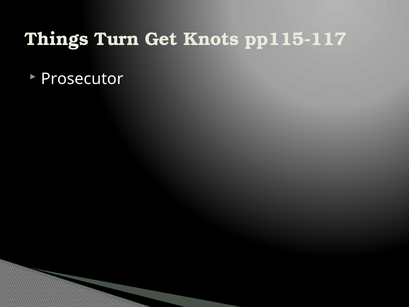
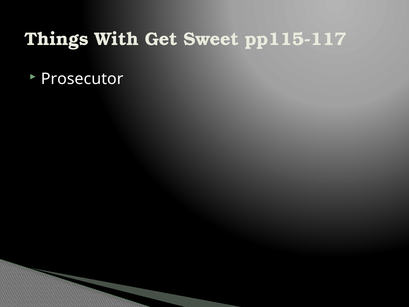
Turn: Turn -> With (117, 39)
Knots: Knots -> Sweet (211, 39)
